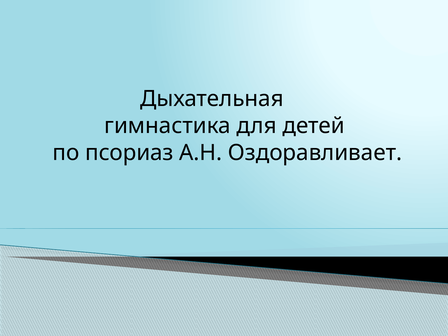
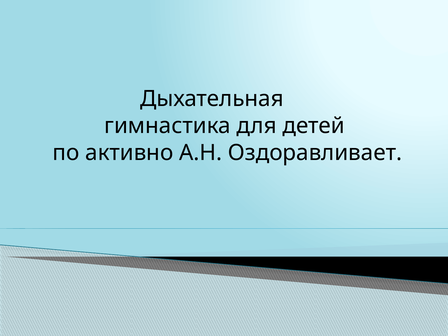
псориаз: псориаз -> активно (129, 153)
